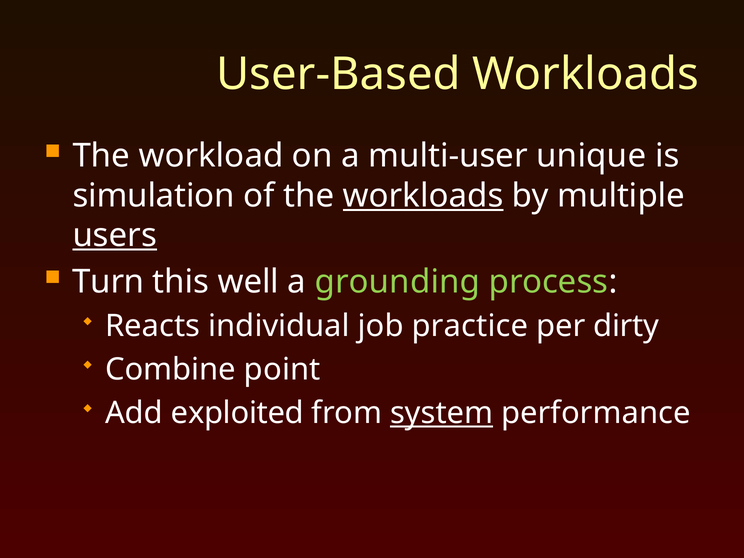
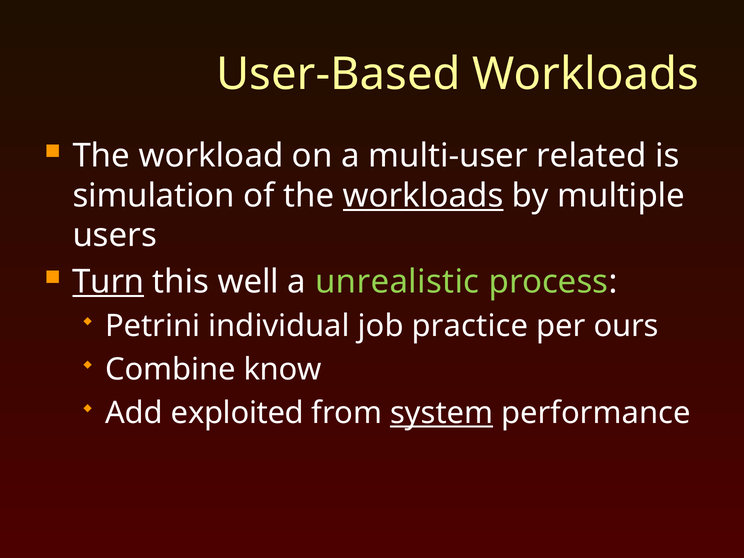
unique: unique -> related (591, 156)
users underline: present -> none (115, 235)
Turn underline: none -> present (108, 282)
grounding: grounding -> unrealistic (397, 282)
Reacts: Reacts -> Petrini (153, 326)
dirty: dirty -> ours (626, 326)
point: point -> know (283, 370)
